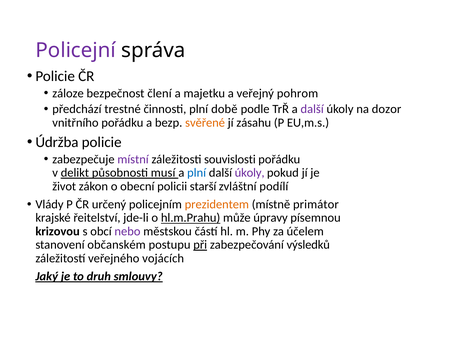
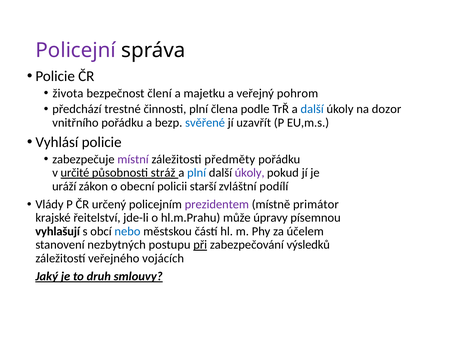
záloze: záloze -> života (68, 93)
době: době -> člena (224, 109)
další colour: purple -> blue (312, 109)
svěřené colour: orange -> blue (205, 123)
zásahu: zásahu -> uzavřít (254, 123)
Údržba: Údržba -> Vyhlásí (57, 142)
souvislosti: souvislosti -> předměty (230, 160)
delikt: delikt -> určité (75, 173)
musí: musí -> stráž (163, 173)
život: život -> uráží (64, 187)
prezidentem colour: orange -> purple (217, 205)
hl.m.Prahu underline: present -> none (191, 218)
krizovou: krizovou -> vyhlašují (58, 232)
nebo colour: purple -> blue (127, 232)
občanském: občanském -> nezbytných (117, 245)
